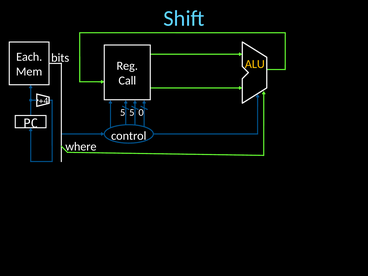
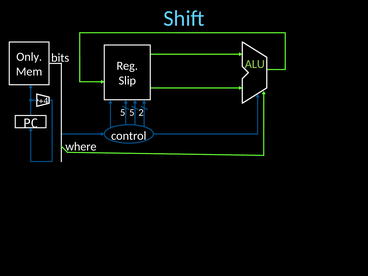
Each: Each -> Only (29, 57)
ALU colour: yellow -> light green (255, 64)
Call: Call -> Slip (127, 81)
0: 0 -> 2 (141, 113)
